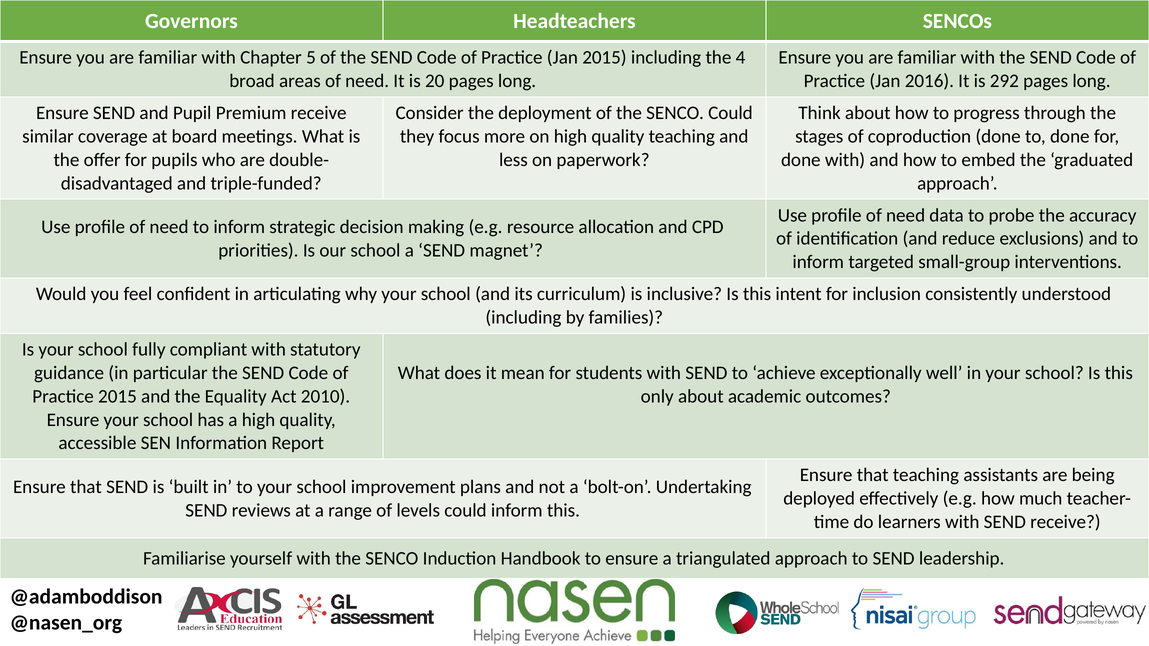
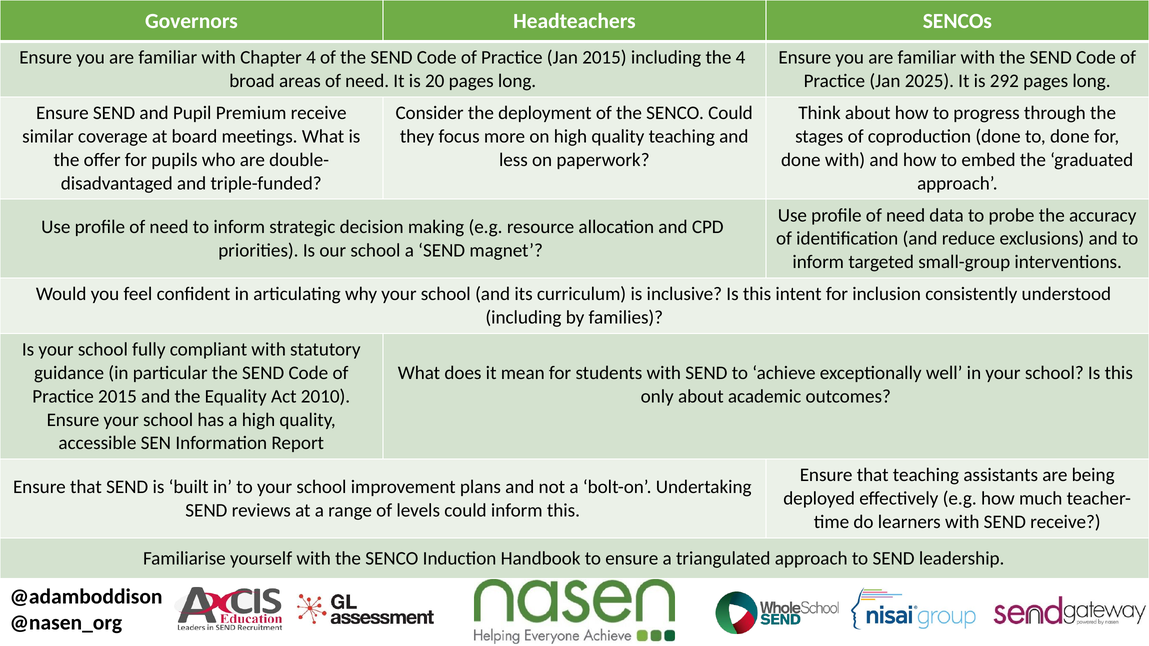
Chapter 5: 5 -> 4 (311, 58)
2016: 2016 -> 2025 (929, 81)
